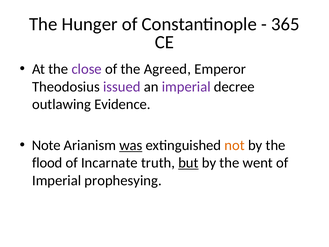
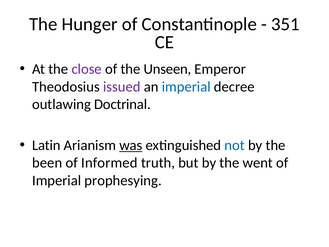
365: 365 -> 351 (285, 24)
Agreed: Agreed -> Unseen (167, 69)
imperial colour: purple -> blue (186, 87)
Evidence: Evidence -> Doctrinal (122, 104)
Note: Note -> Latin (46, 145)
not colour: orange -> blue (235, 145)
flood: flood -> been (47, 163)
Incarnate: Incarnate -> Informed (109, 163)
but underline: present -> none (188, 163)
